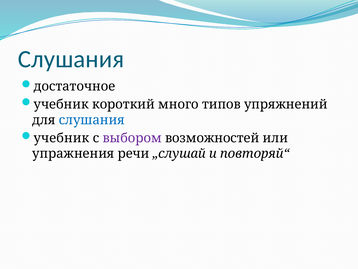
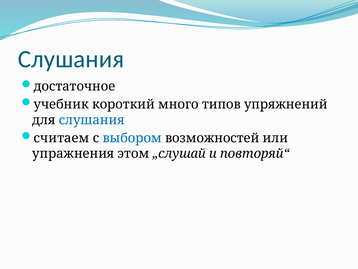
учебник: учебник -> считаем (62, 138)
выбором colour: purple -> blue (132, 138)
речи: речи -> этом (133, 153)
